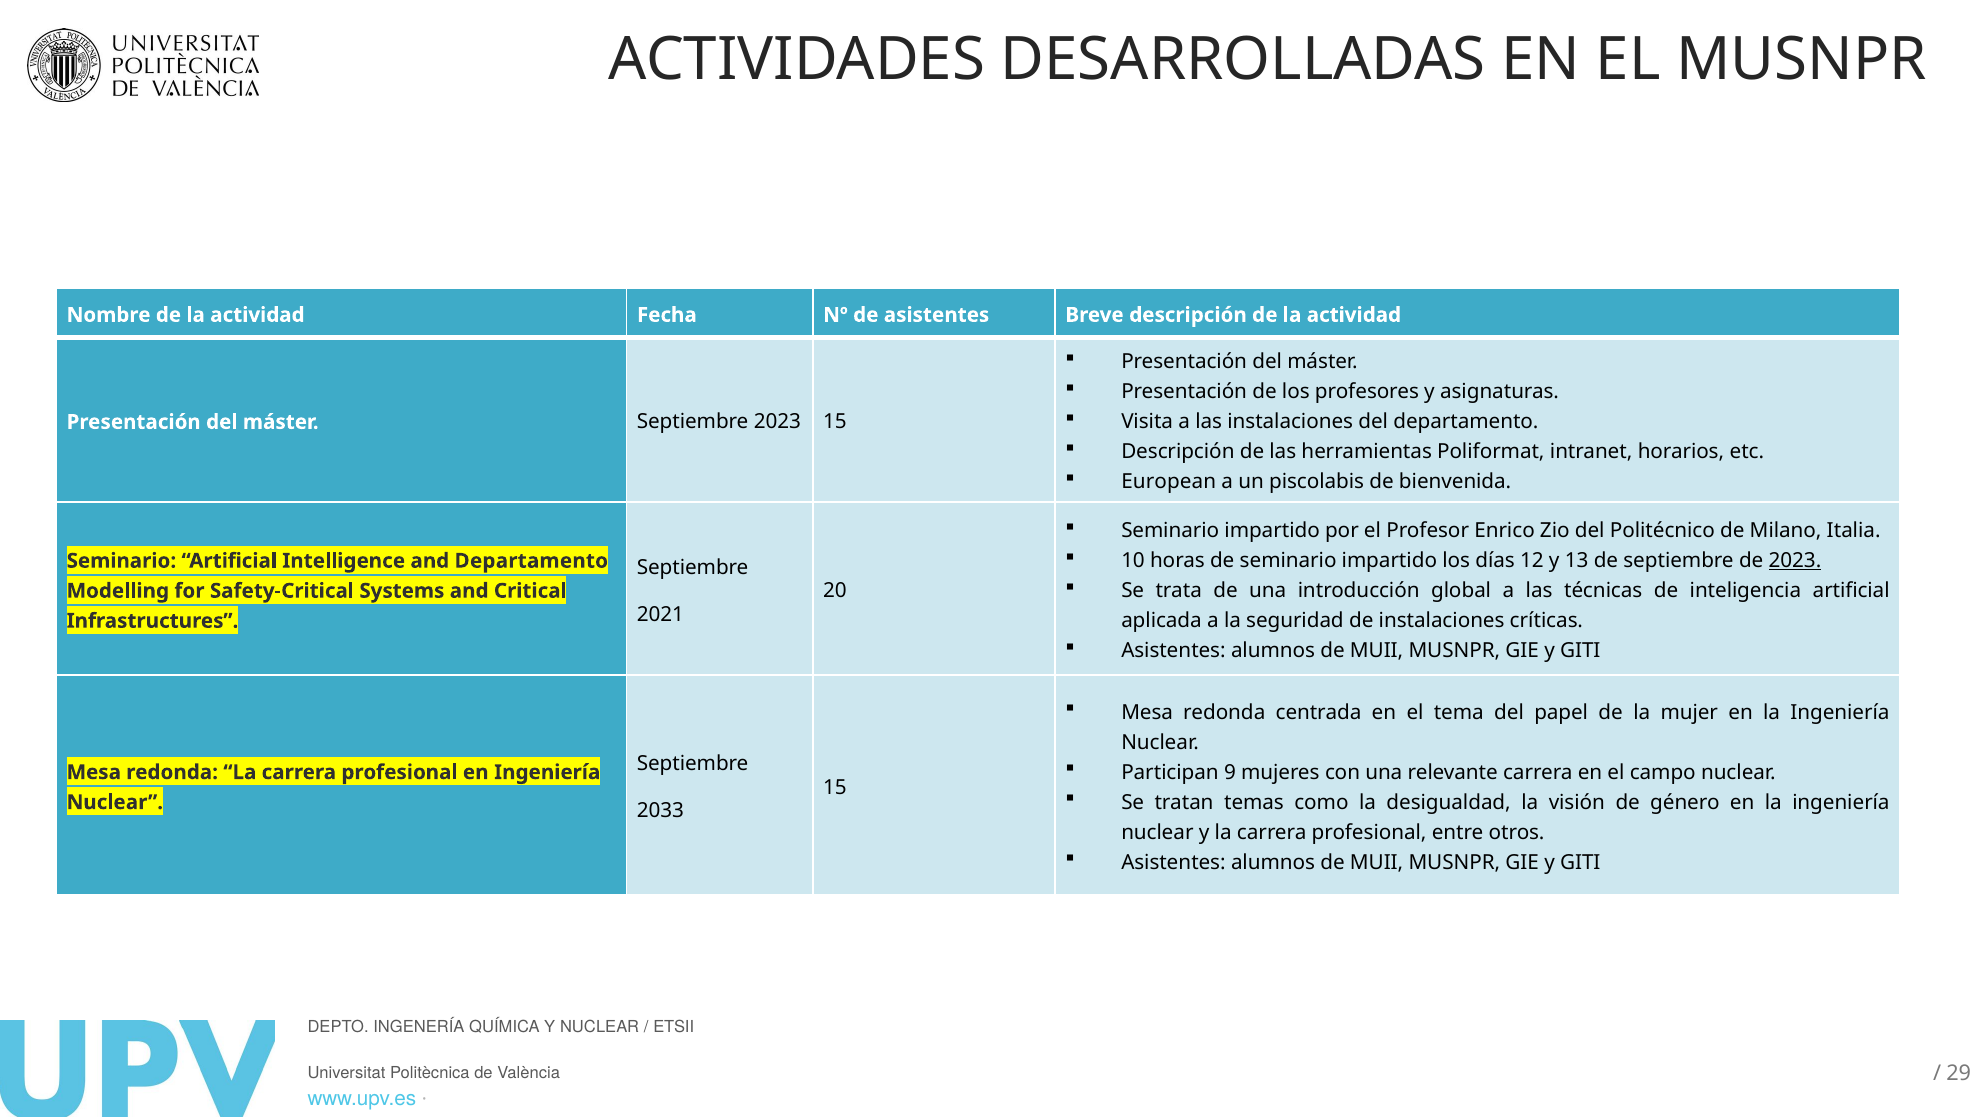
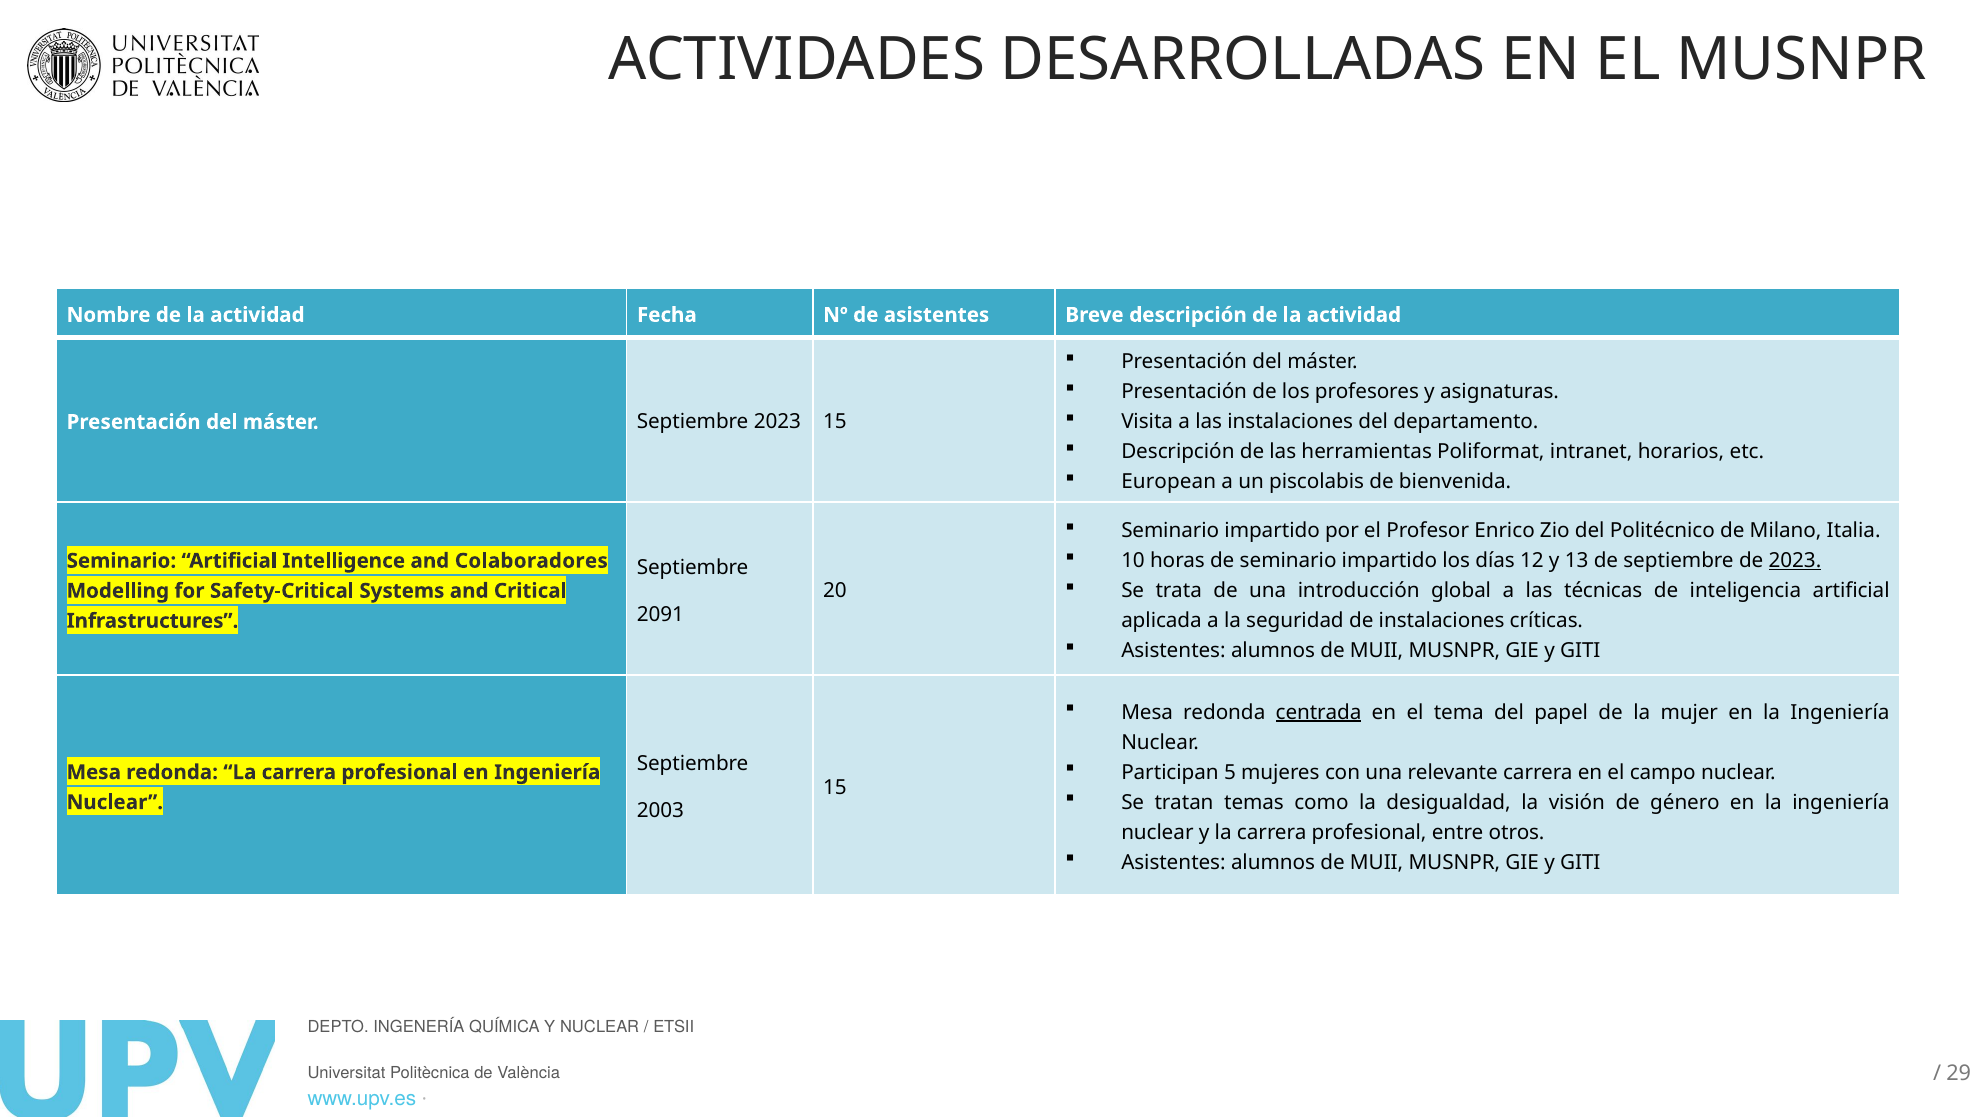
Departamento: Departamento -> Colaboradores (531, 561)
2021: 2021 -> 2091 (660, 614)
centrada underline: none -> present (1319, 712)
9: 9 -> 5 (1230, 772)
2033: 2033 -> 2003 (660, 811)
